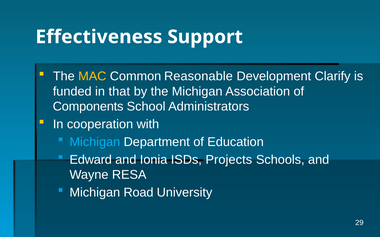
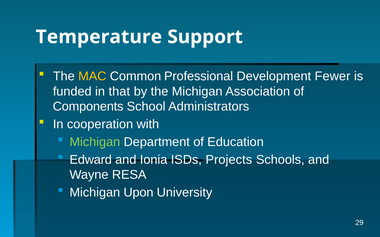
Effectiveness: Effectiveness -> Temperature (99, 37)
Reasonable: Reasonable -> Professional (199, 76)
Clarify: Clarify -> Fewer (333, 76)
Michigan colour: light blue -> light green (95, 142)
Road: Road -> Upon (138, 193)
